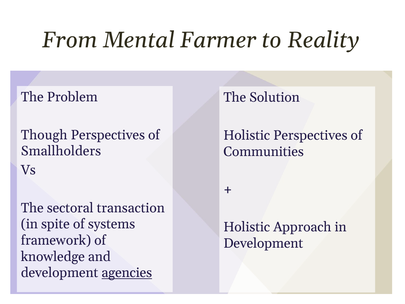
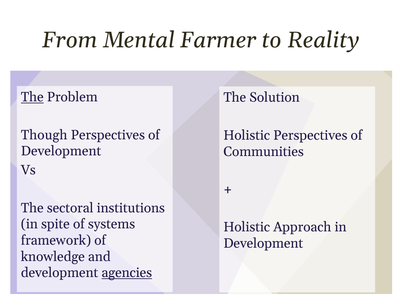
The underline: none -> present (32, 97)
Smallholders: Smallholders -> Development (61, 151)
transaction: transaction -> institutions (131, 208)
